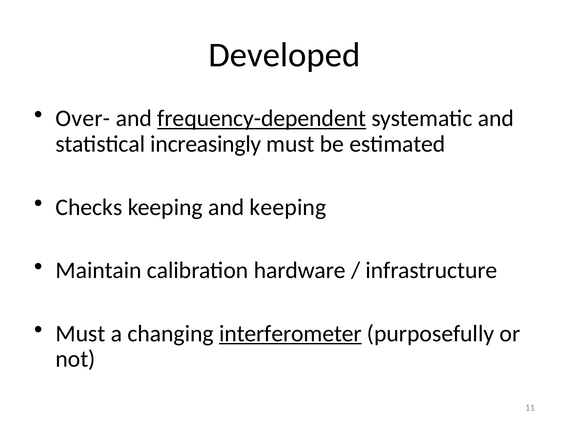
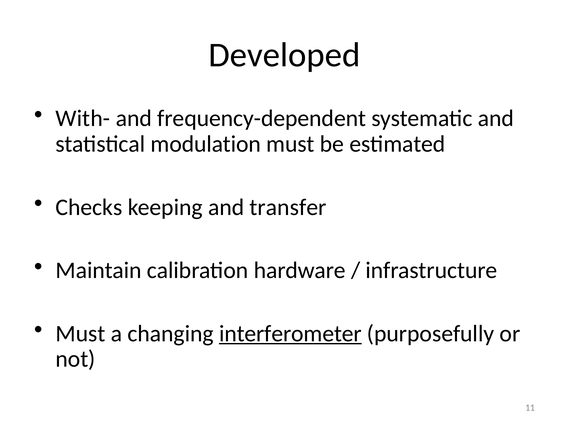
Over-: Over- -> With- (83, 118)
frequency-dependent underline: present -> none (262, 118)
increasingly: increasingly -> modulation (206, 144)
and keeping: keeping -> transfer (288, 207)
